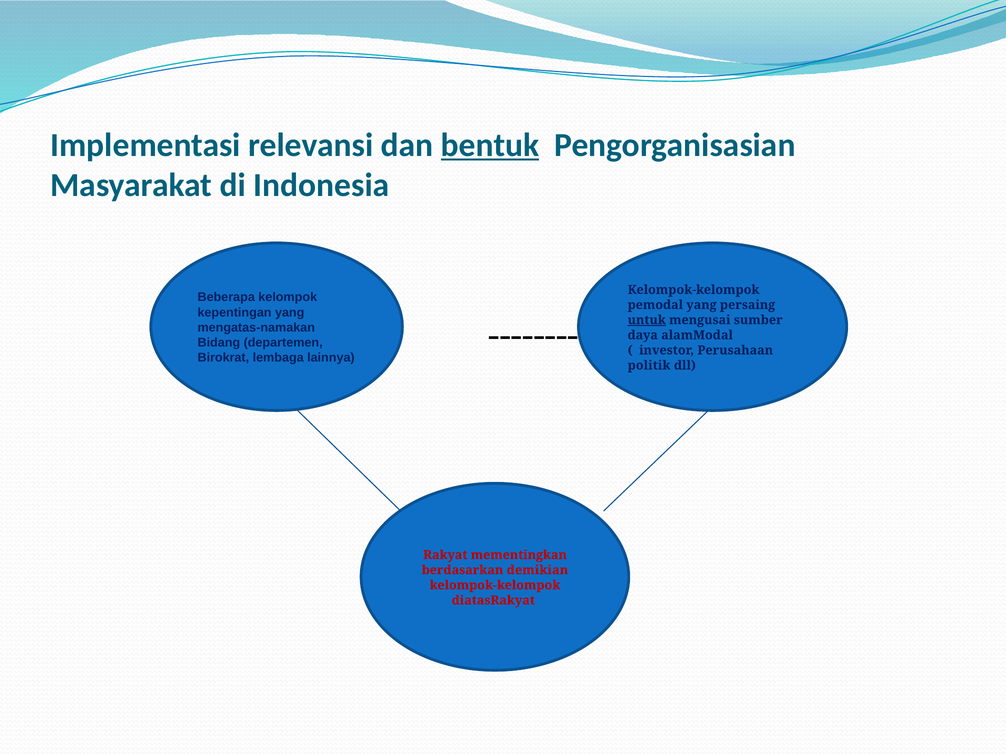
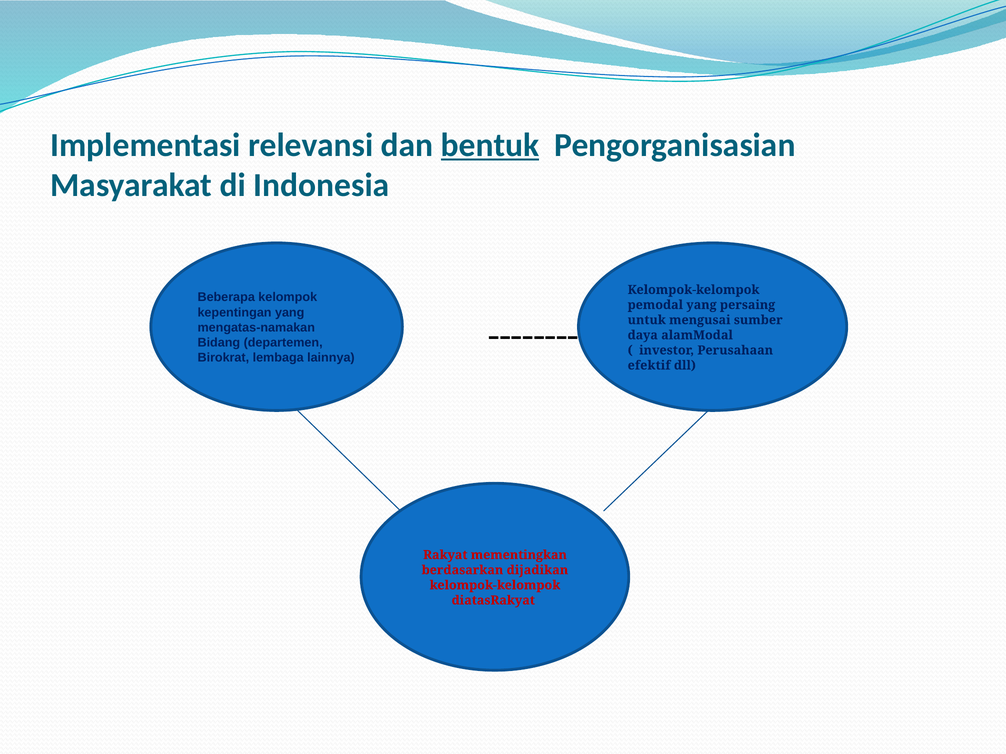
untuk underline: present -> none (647, 320)
politik: politik -> efektif (649, 366)
demikian: demikian -> dijadikan (537, 570)
